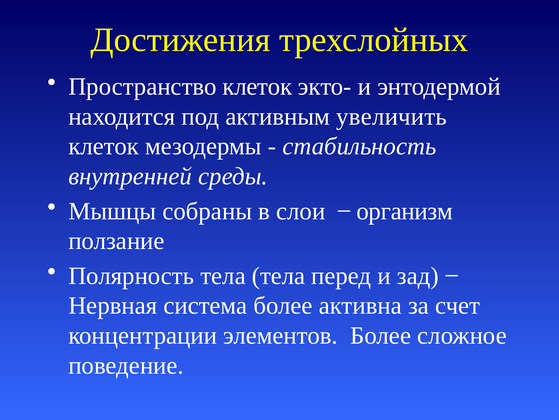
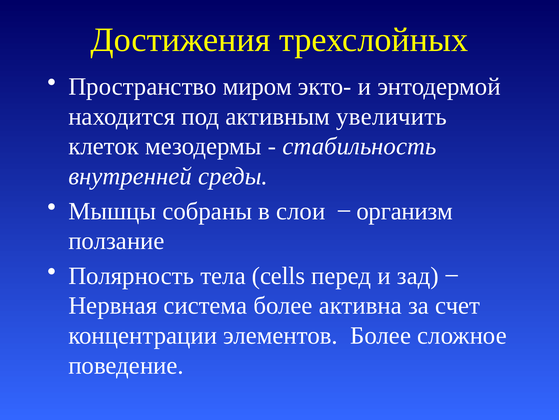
Пространство клеток: клеток -> миром (257, 87)
тела тела: тела -> cells (278, 275)
